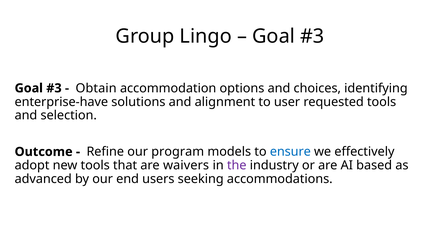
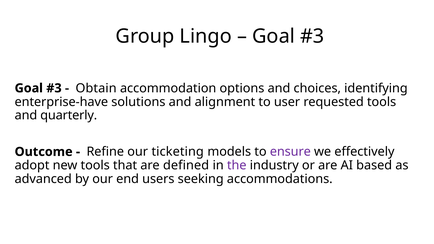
selection: selection -> quarterly (69, 116)
program: program -> ticketing (178, 152)
ensure colour: blue -> purple (290, 152)
waivers: waivers -> defined (186, 166)
